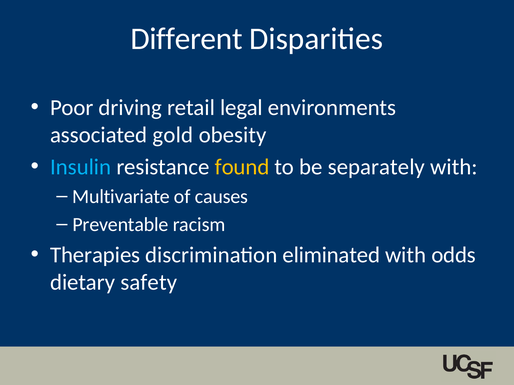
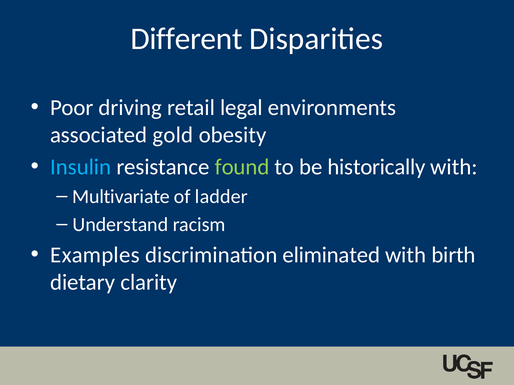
found colour: yellow -> light green (242, 167)
separately: separately -> historically (376, 167)
causes: causes -> ladder (221, 197)
Preventable: Preventable -> Understand (120, 225)
Therapies: Therapies -> Examples (95, 255)
odds: odds -> birth (454, 255)
safety: safety -> clarity (149, 283)
